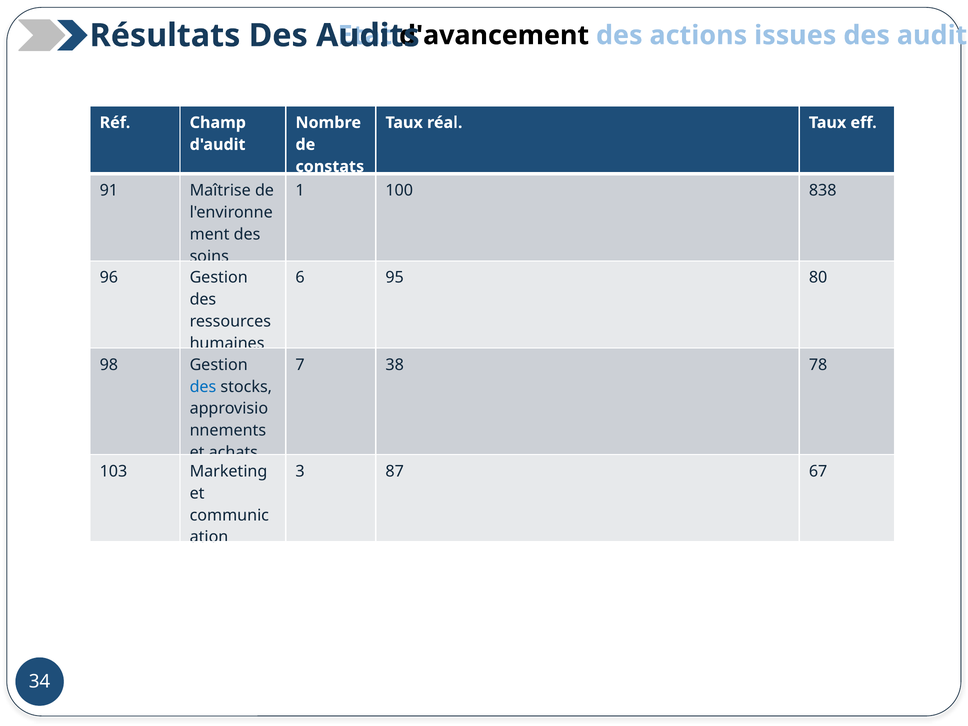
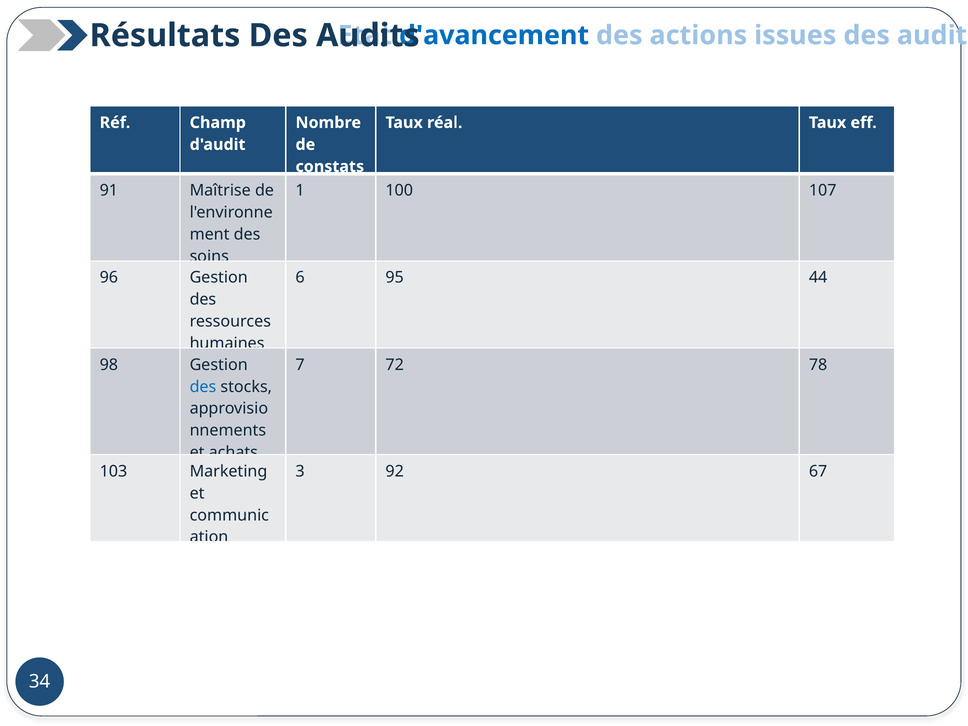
d'avancement colour: black -> blue (494, 35)
838: 838 -> 107 (823, 190)
80: 80 -> 44 (818, 278)
38: 38 -> 72 (395, 365)
87: 87 -> 92 (395, 471)
